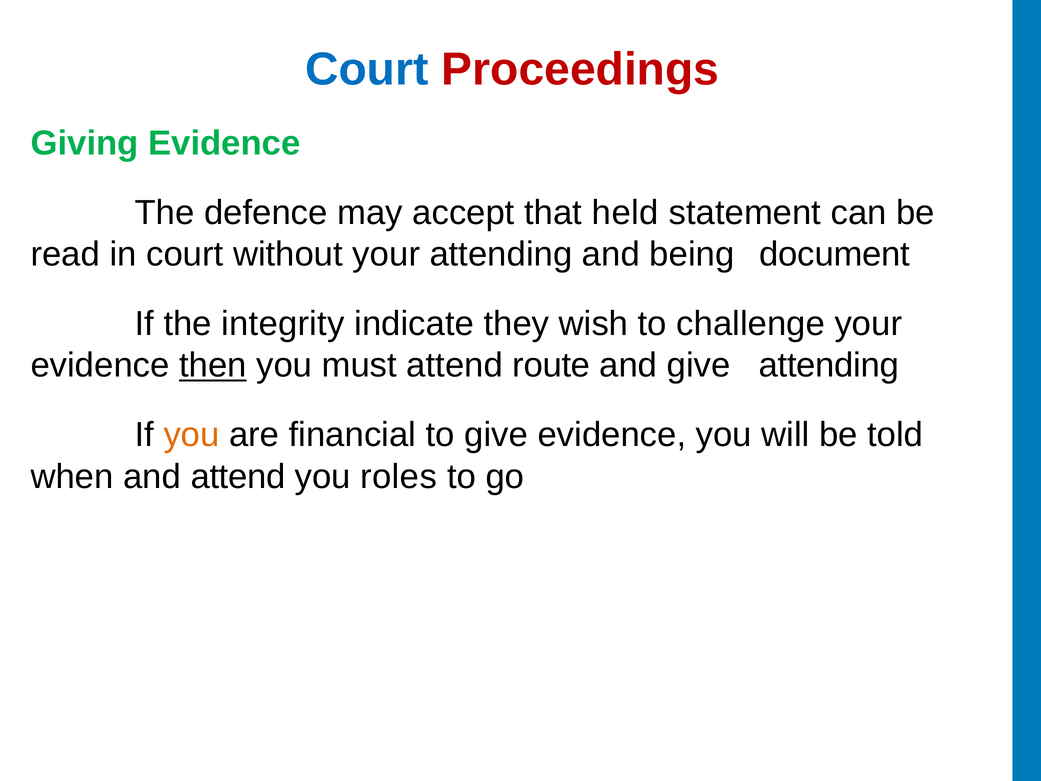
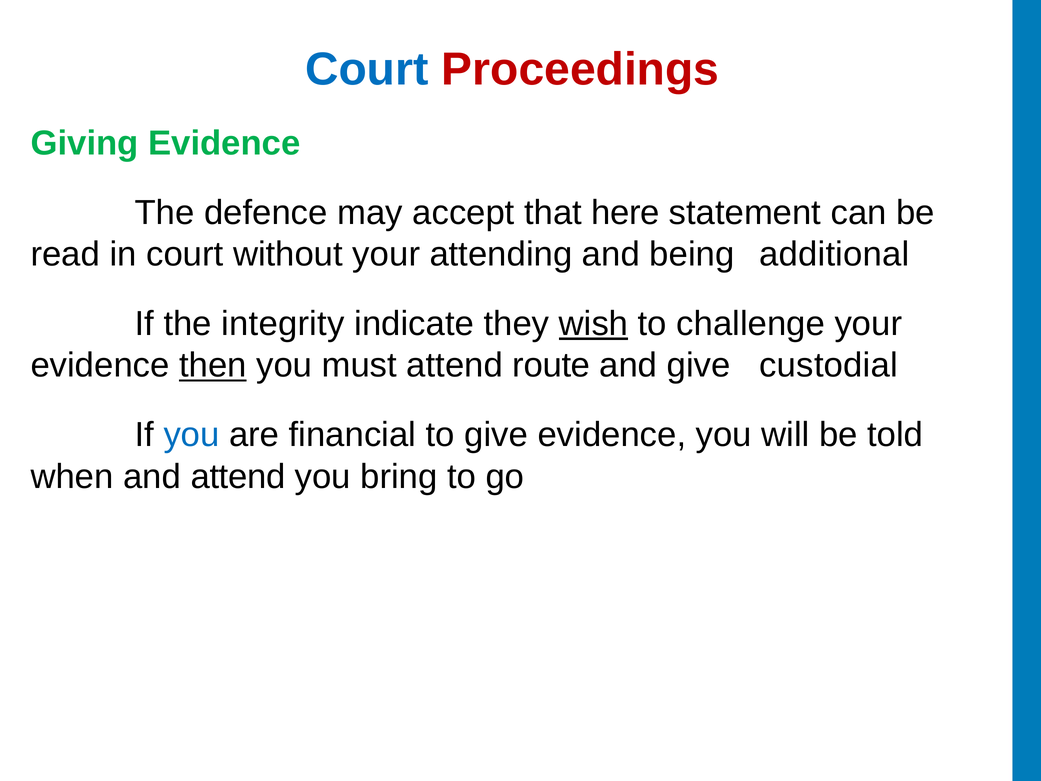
held: held -> here (626, 213)
document: document -> additional (834, 254)
wish underline: none -> present (594, 324)
give attending: attending -> custodial (829, 365)
you colour: orange -> blue (192, 435)
roles: roles -> bring (399, 476)
